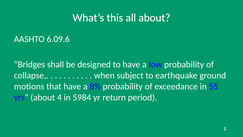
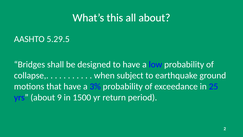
6.09.6: 6.09.6 -> 5.29.5 (58, 39)
8%: 8% -> 3% (95, 86)
55: 55 -> 25 (213, 86)
4: 4 -> 9 (59, 97)
5984: 5984 -> 1500 (82, 97)
